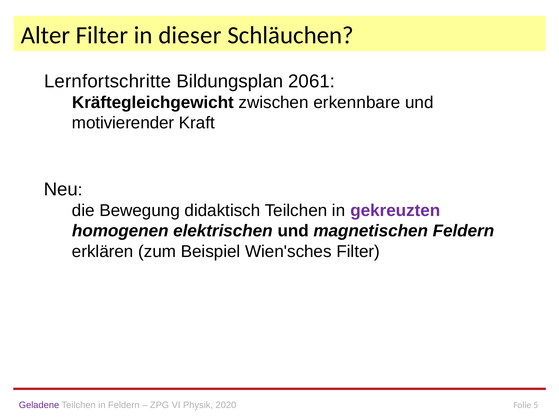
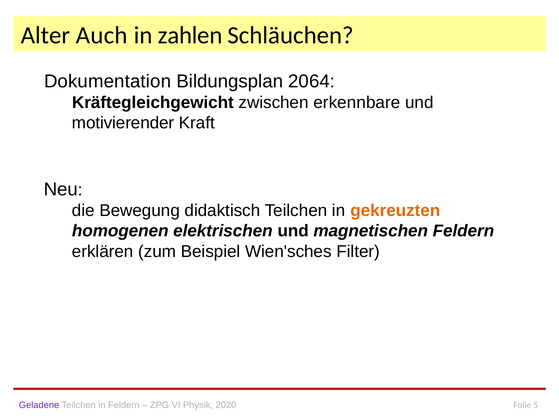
Alter Filter: Filter -> Auch (102, 35)
dieser: dieser -> zahlen (190, 35)
Lernfortschritte: Lernfortschritte -> Dokumentation (108, 81)
2061: 2061 -> 2064 (312, 81)
gekreuzten colour: purple -> orange (395, 211)
